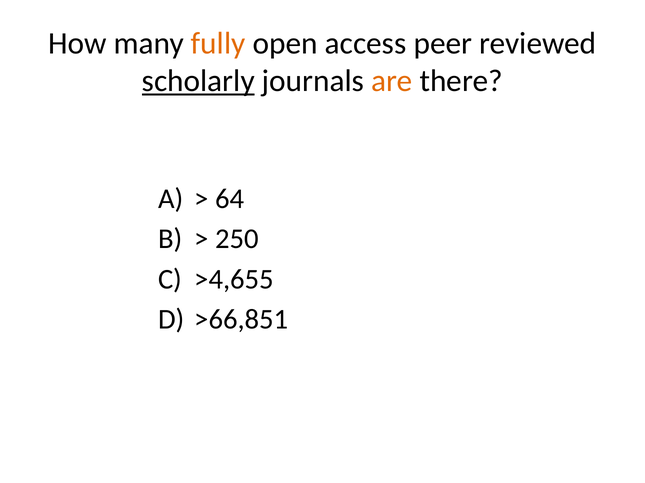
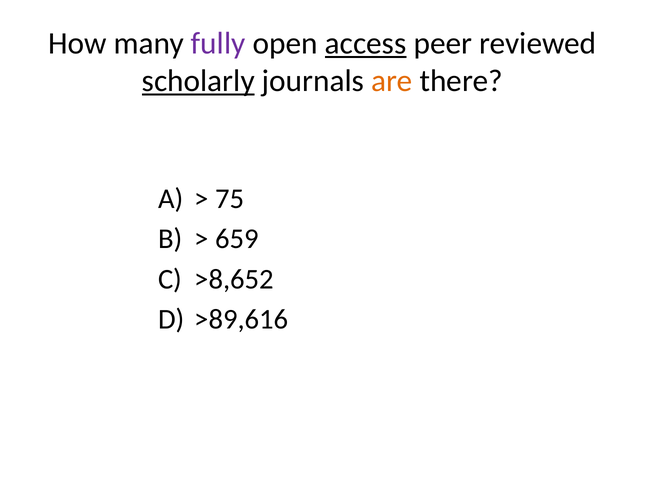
fully colour: orange -> purple (218, 44)
access underline: none -> present (366, 44)
64: 64 -> 75 (230, 199)
250: 250 -> 659 (237, 239)
>4,655: >4,655 -> >8,652 (234, 280)
>66,851: >66,851 -> >89,616 (241, 320)
